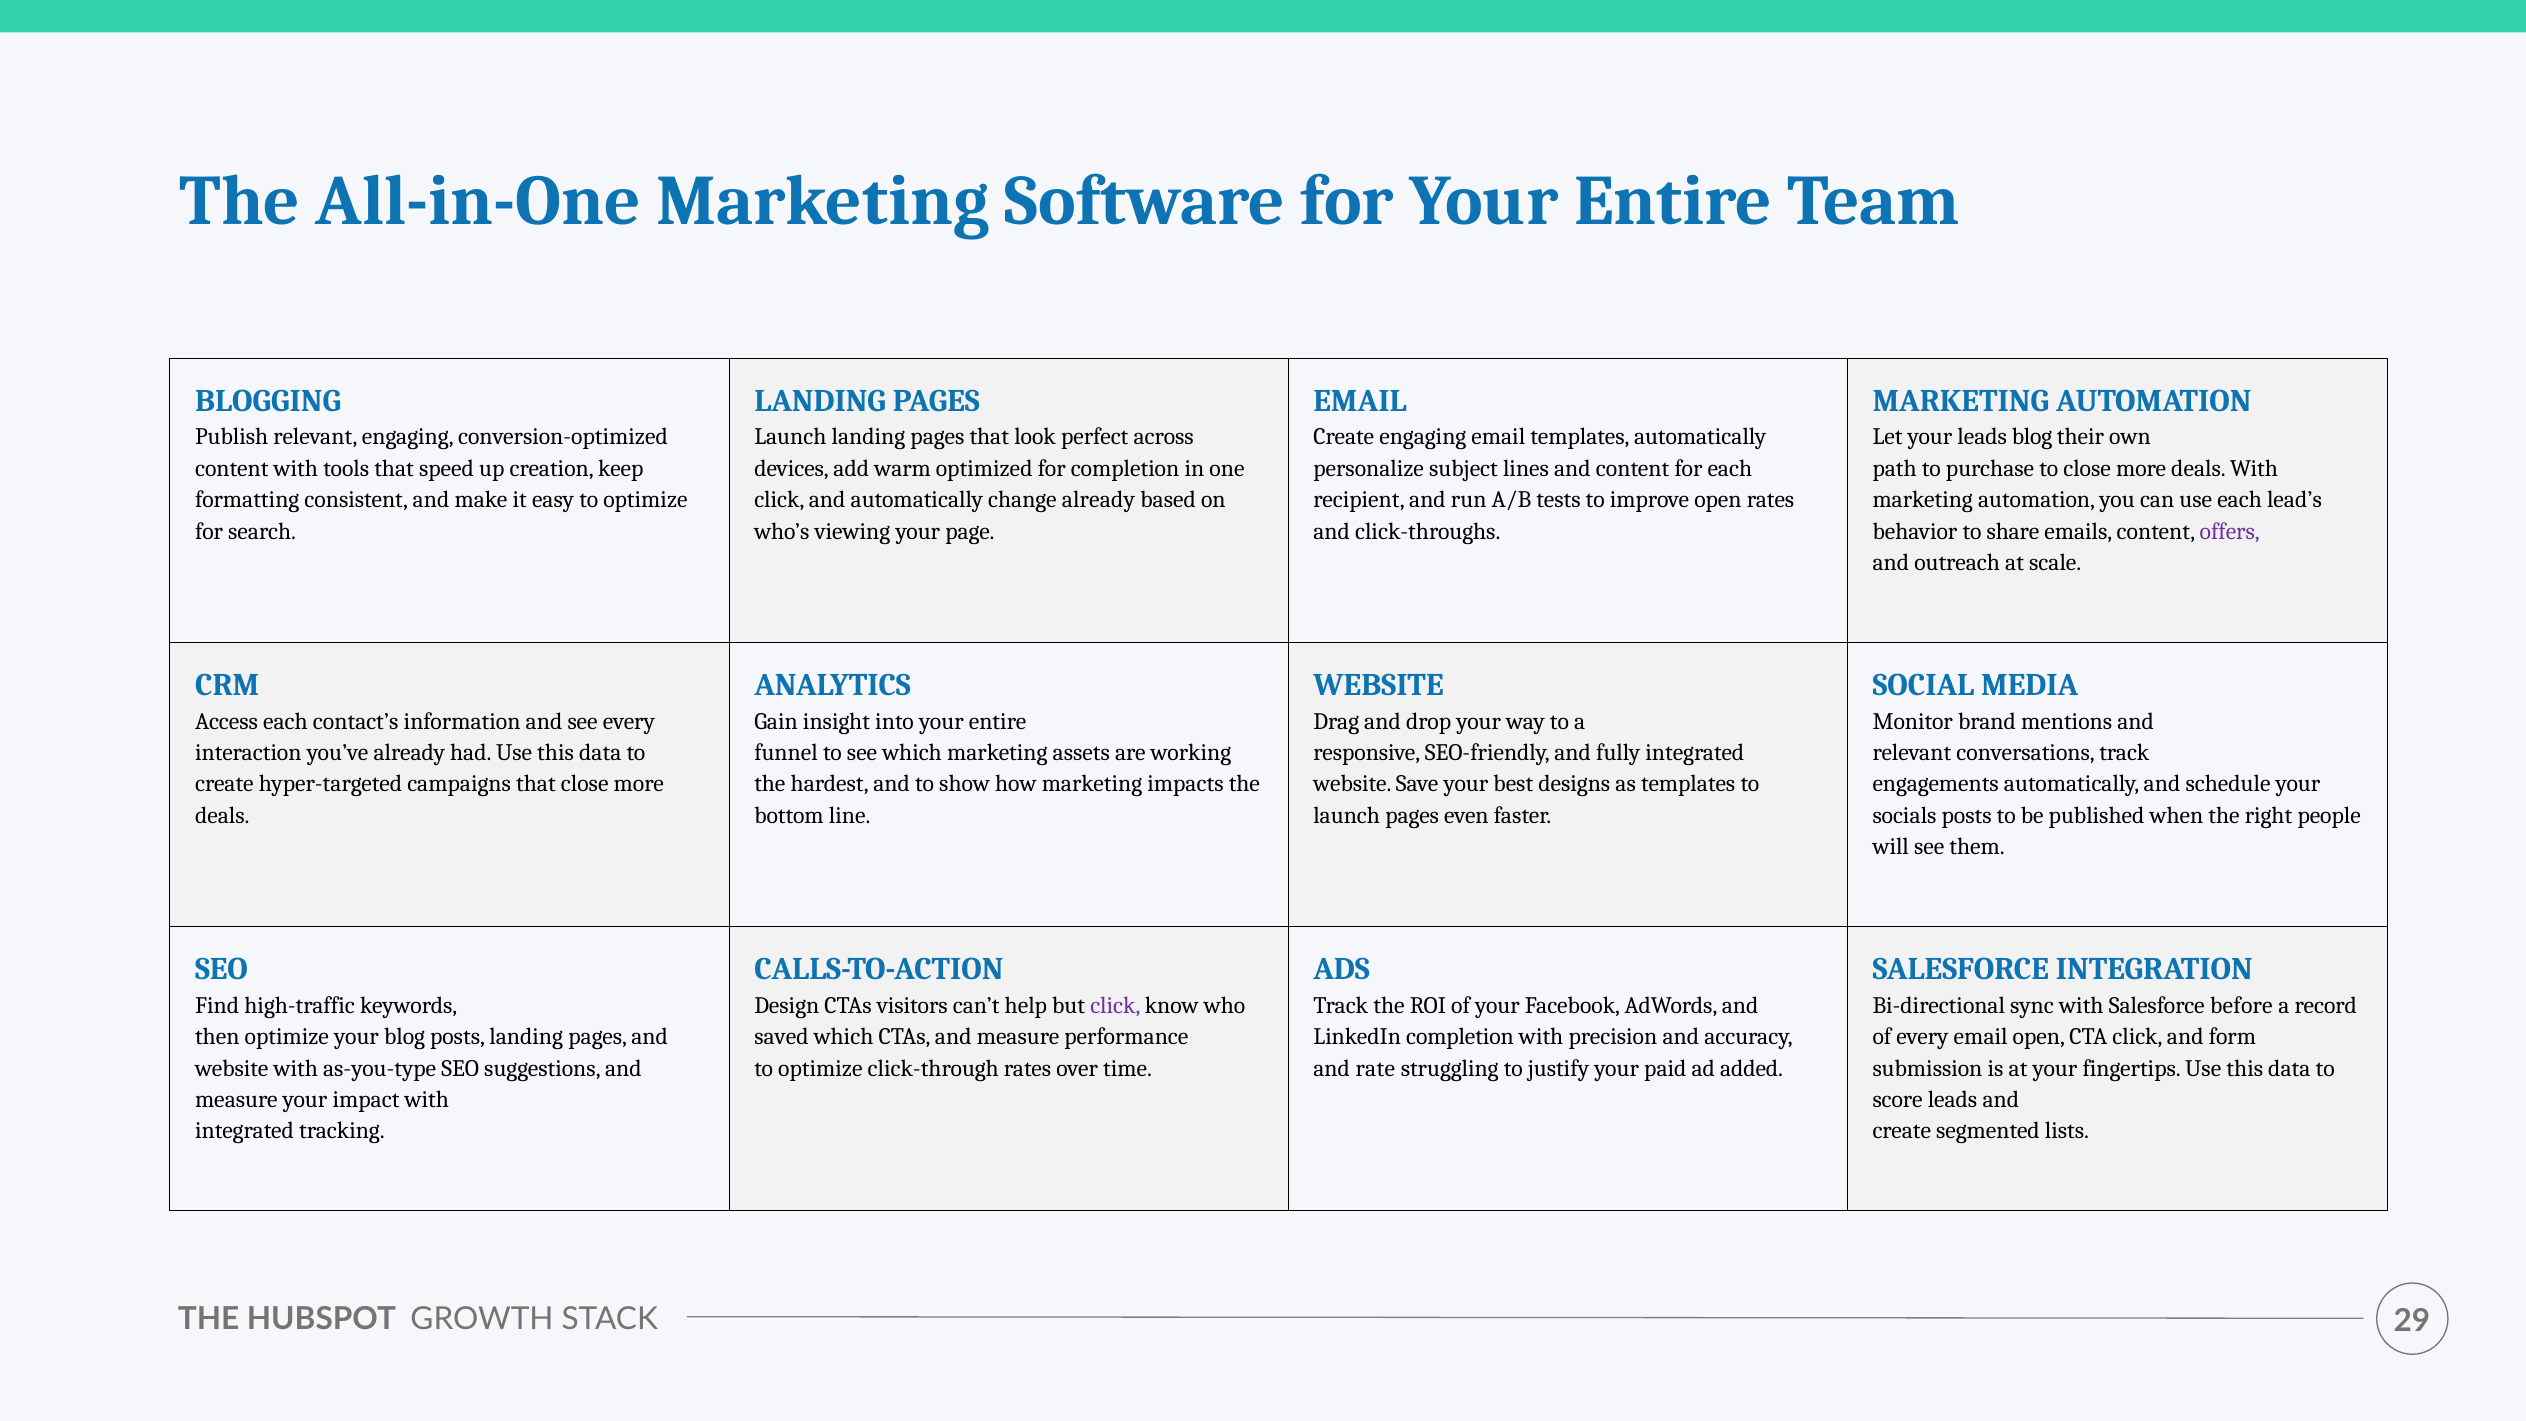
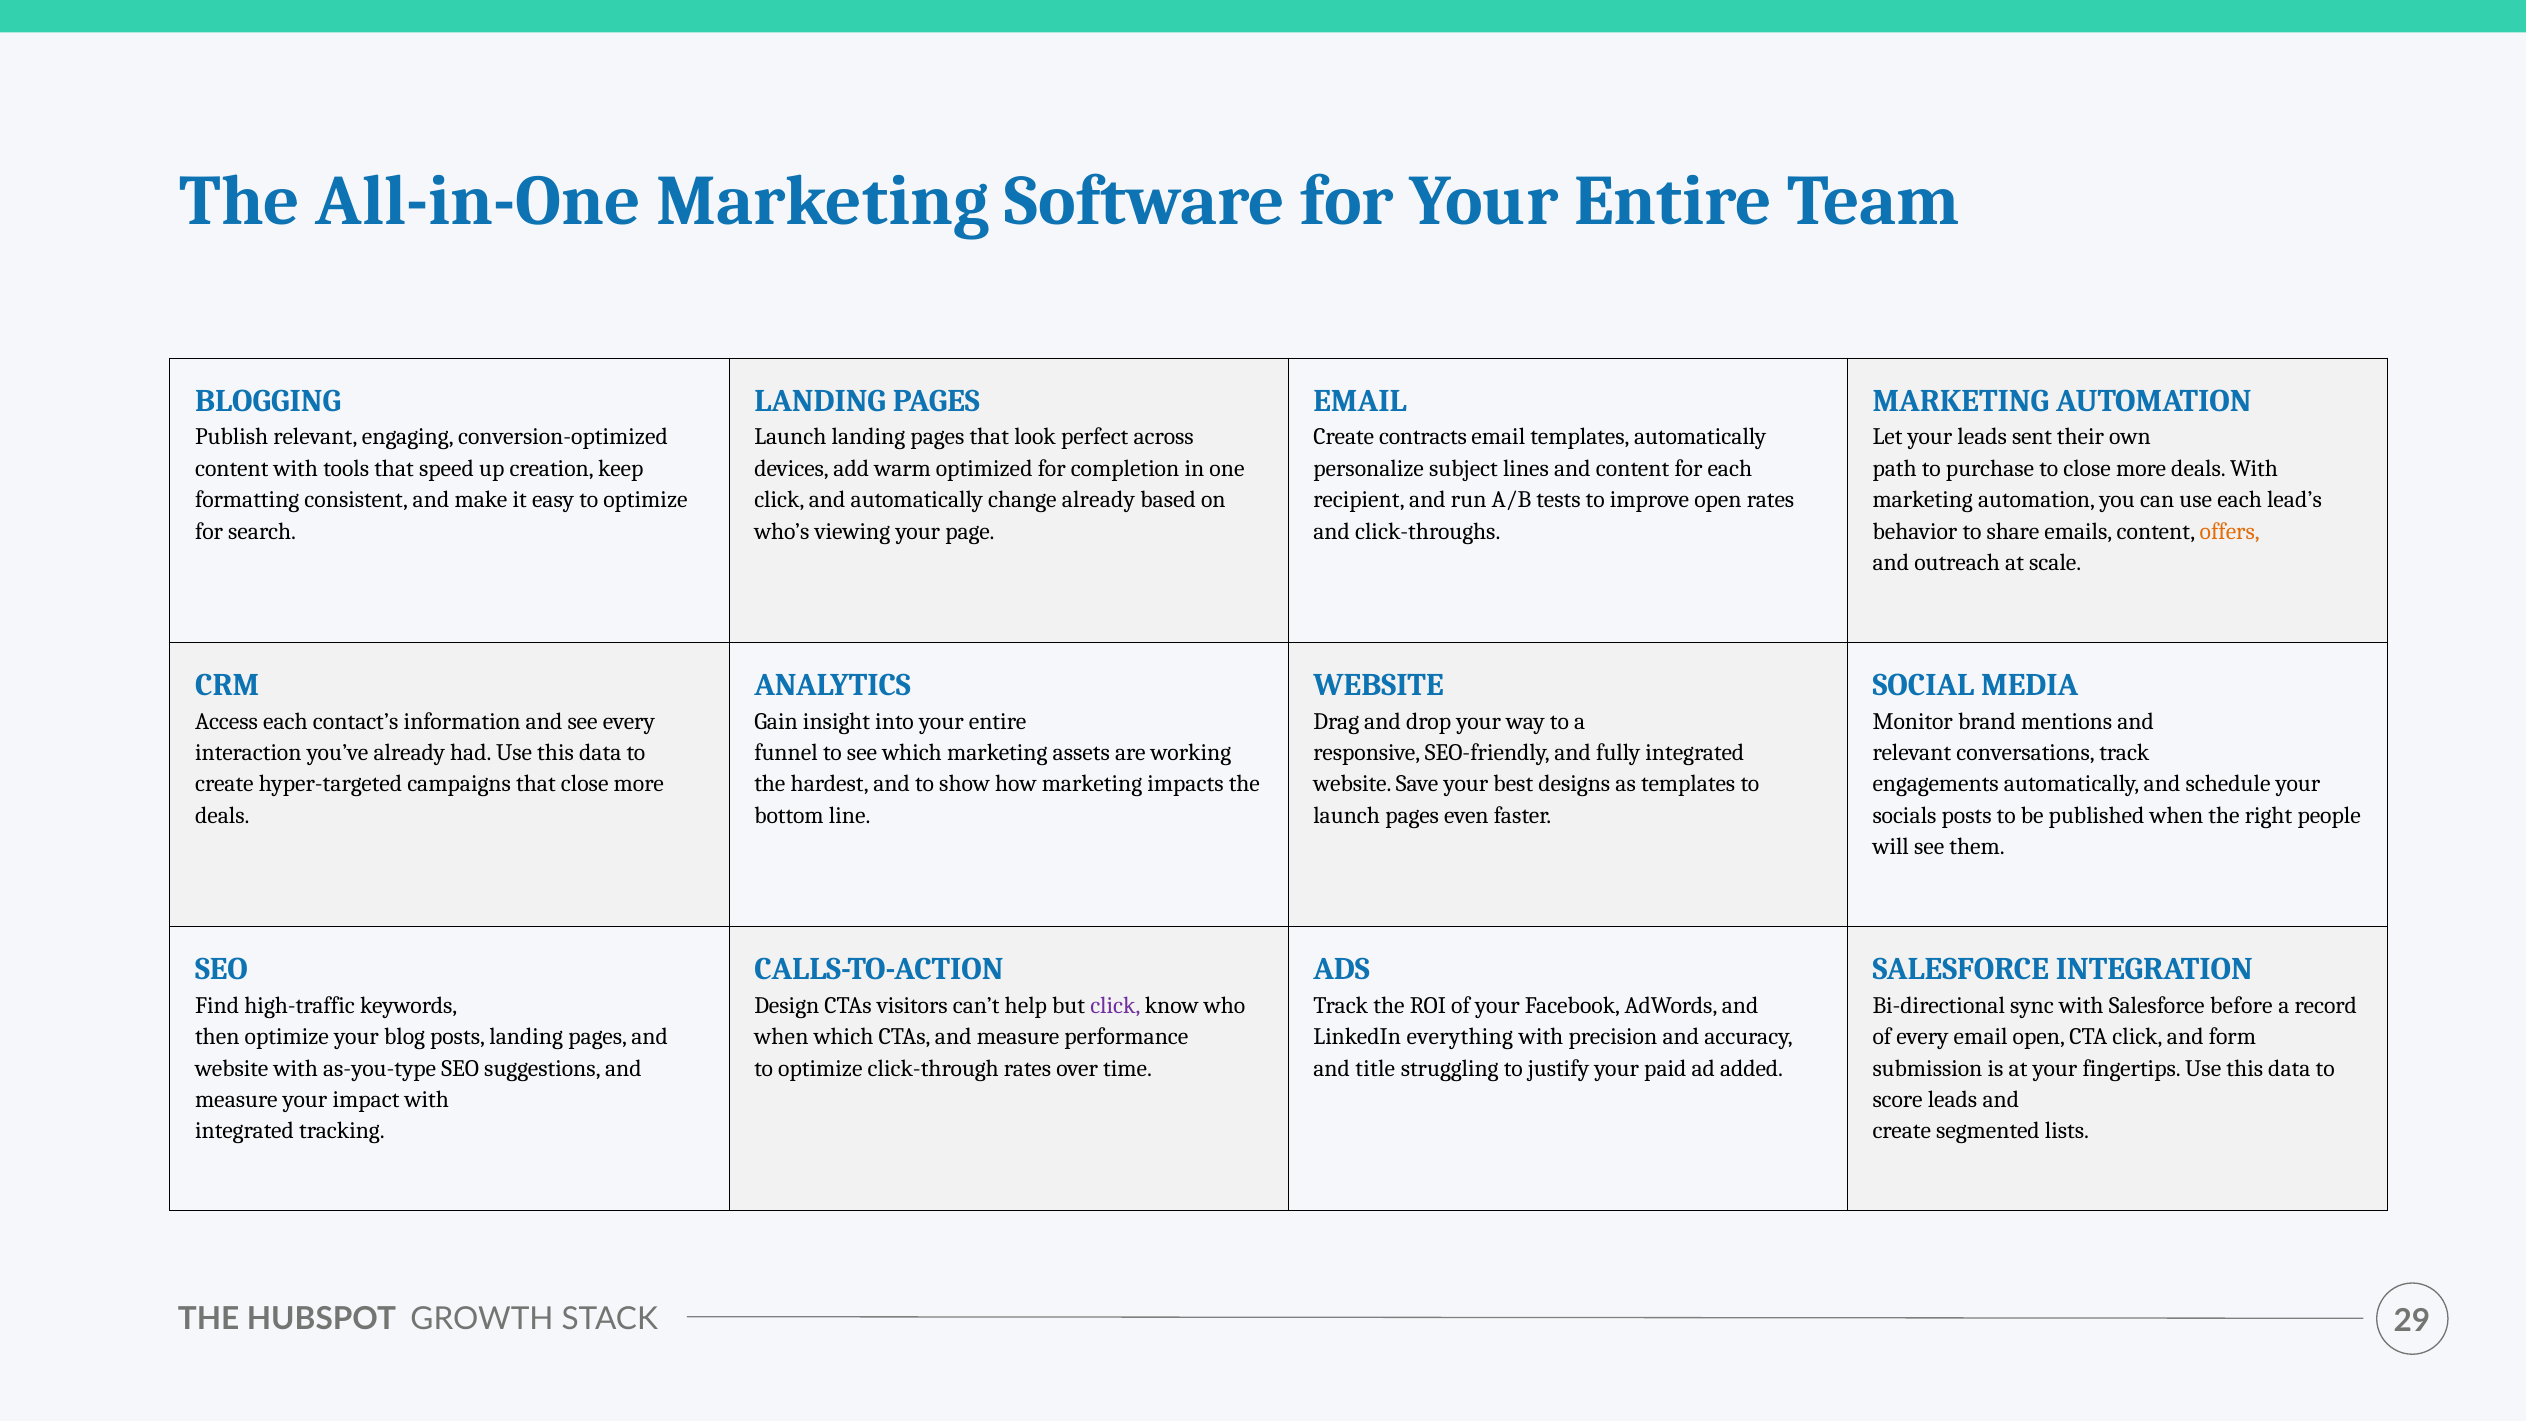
Create engaging: engaging -> contracts (1423, 437)
leads blog: blog -> sent (2032, 437)
offers colour: purple -> orange (2230, 531)
saved: saved -> when (781, 1037)
LinkedIn completion: completion -> everything (1460, 1037)
rate: rate -> title (1375, 1068)
